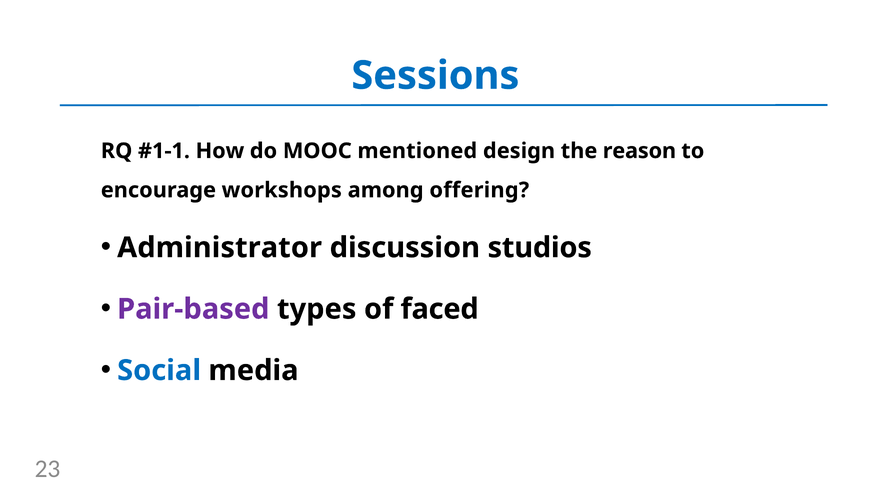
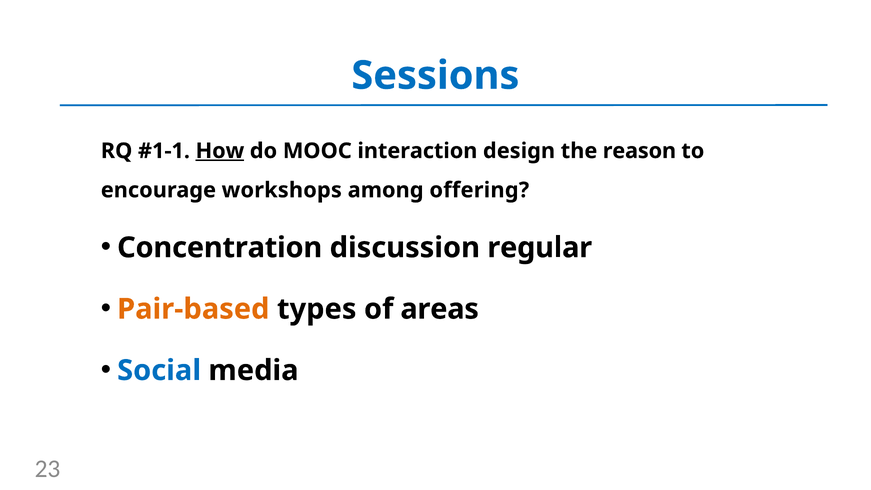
How underline: none -> present (220, 151)
mentioned: mentioned -> interaction (417, 151)
Administrator: Administrator -> Concentration (220, 248)
studios: studios -> regular (540, 248)
Pair-based colour: purple -> orange (193, 309)
faced: faced -> areas (440, 309)
